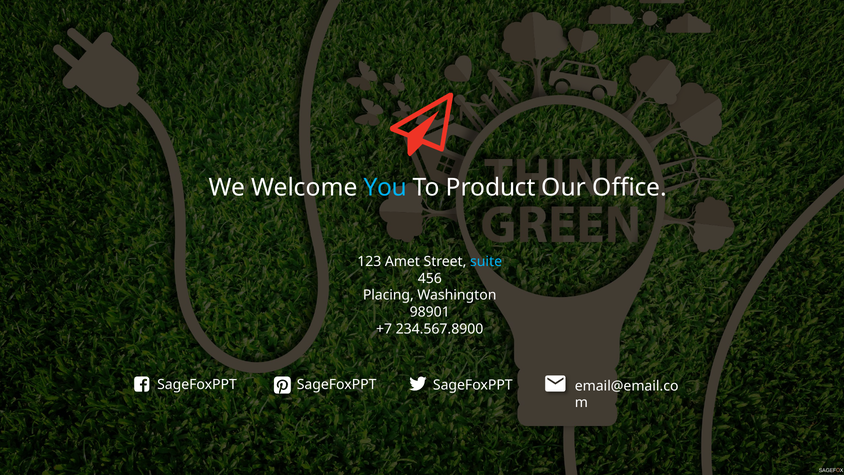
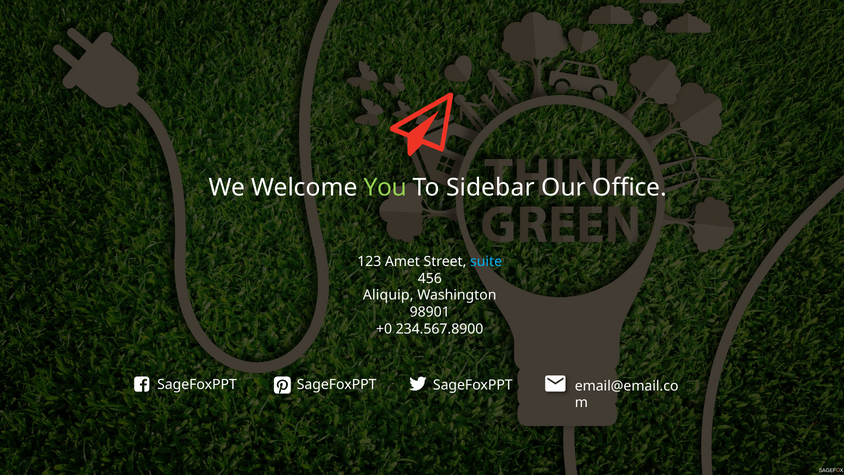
You colour: light blue -> light green (385, 188)
Product: Product -> Sidebar (490, 188)
Placing: Placing -> Aliquip (388, 295)
+7: +7 -> +0 (384, 329)
